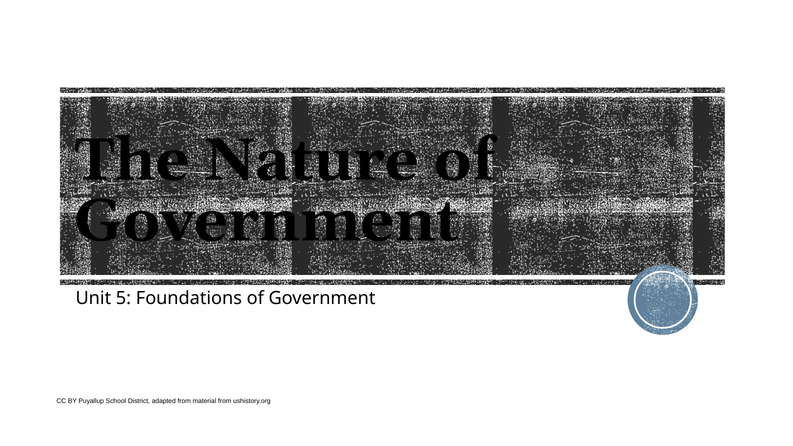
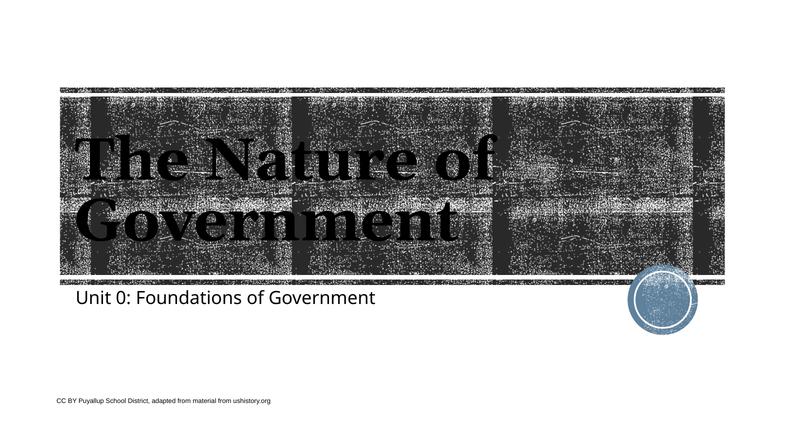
5: 5 -> 0 (123, 298)
